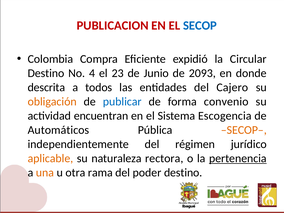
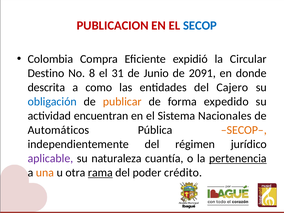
4: 4 -> 8 (92, 73)
23: 23 -> 31 (118, 73)
2093: 2093 -> 2091 (202, 73)
todos: todos -> como (99, 87)
obligación colour: orange -> blue (52, 102)
publicar colour: blue -> orange (122, 102)
convenio: convenio -> expedido (226, 102)
Escogencia: Escogencia -> Nacionales (225, 116)
aplicable colour: orange -> purple (50, 158)
rectora: rectora -> cuantía (164, 158)
rama underline: none -> present (100, 173)
poder destino: destino -> crédito (183, 173)
